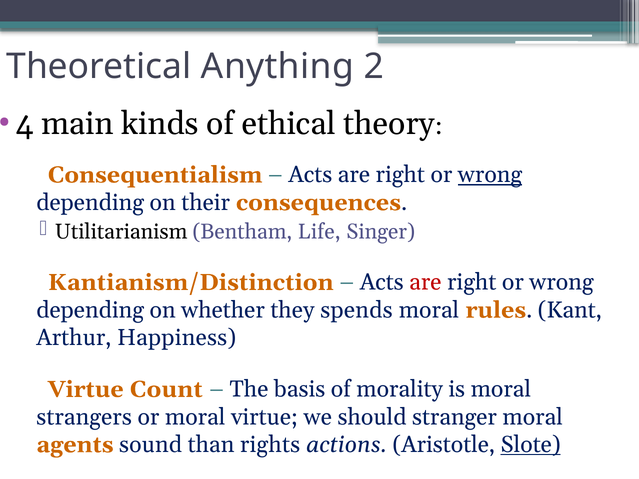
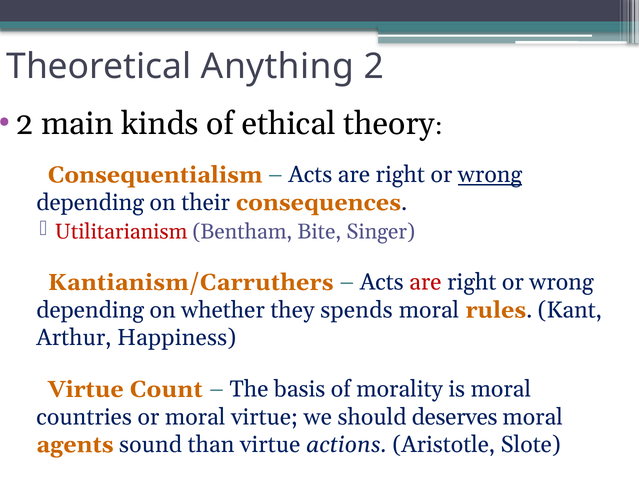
4: 4 -> 2 (25, 124)
Utilitarianism colour: black -> red (121, 232)
Life: Life -> Bite (319, 232)
Kantianism/Distinction: Kantianism/Distinction -> Kantianism/Carruthers (191, 283)
strangers: strangers -> countries (84, 417)
stranger: stranger -> deserves (455, 417)
than rights: rights -> virtue (270, 445)
Slote underline: present -> none (531, 445)
